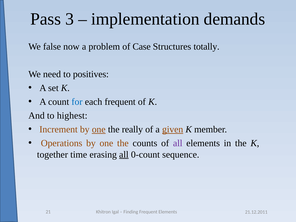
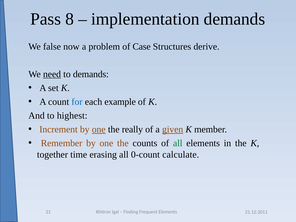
3: 3 -> 8 (70, 19)
totally: totally -> derive (206, 47)
need underline: none -> present (52, 74)
to positives: positives -> demands (91, 74)
each frequent: frequent -> example (120, 102)
Operations: Operations -> Remember (62, 143)
all colour: purple -> green (178, 143)
all underline: present -> none (124, 155)
sequence: sequence -> calculate (181, 155)
